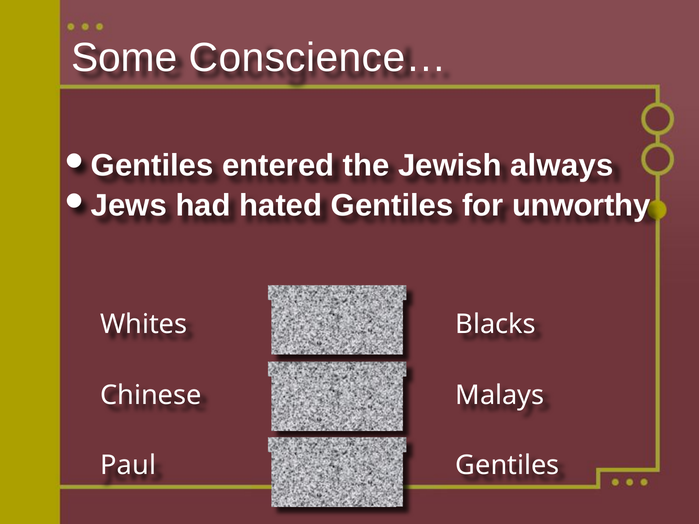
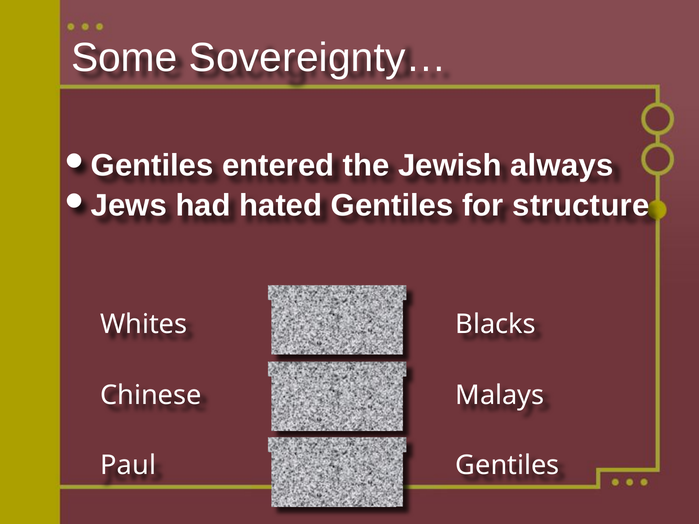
Conscience…: Conscience… -> Sovereignty… (318, 58)
unworthy: unworthy -> structure (581, 206)
